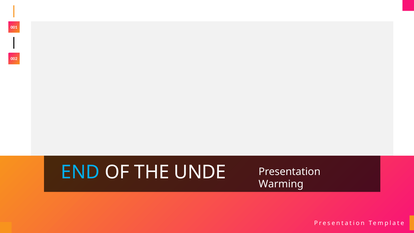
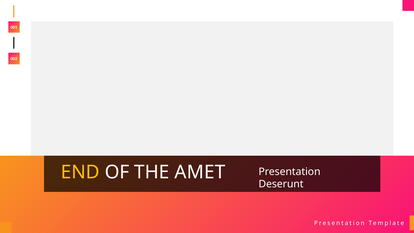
END colour: light blue -> yellow (80, 172)
UNDE: UNDE -> AMET (200, 172)
Warming: Warming -> Deserunt (281, 184)
